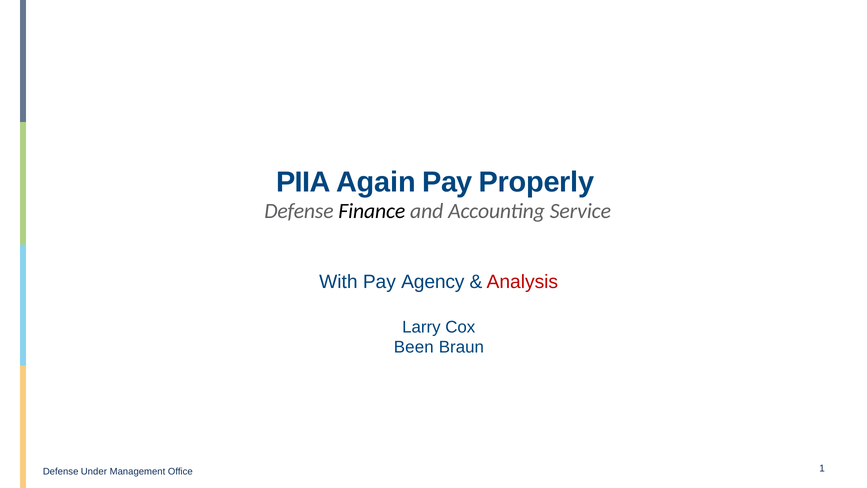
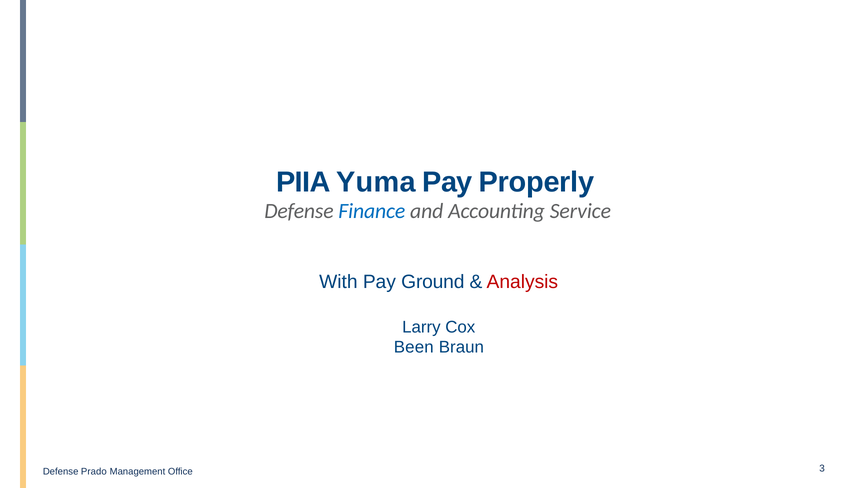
Again: Again -> Yuma (376, 182)
Finance colour: black -> blue (372, 211)
Agency: Agency -> Ground (433, 282)
Under: Under -> Prado (94, 471)
1: 1 -> 3 (822, 468)
